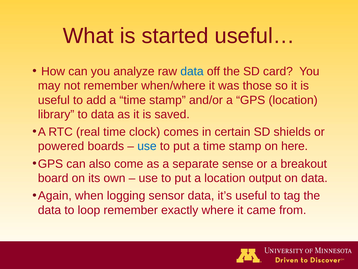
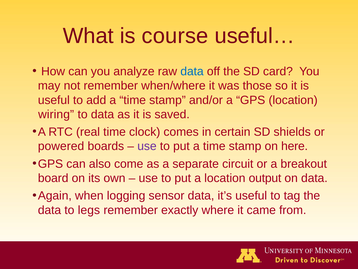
started: started -> course (175, 36)
library: library -> wiring (56, 114)
use colour: blue -> purple (147, 146)
sense: sense -> circuit (238, 164)
loop: loop -> legs (89, 210)
